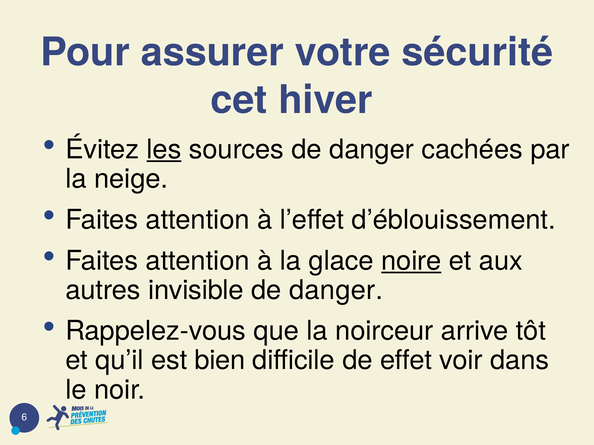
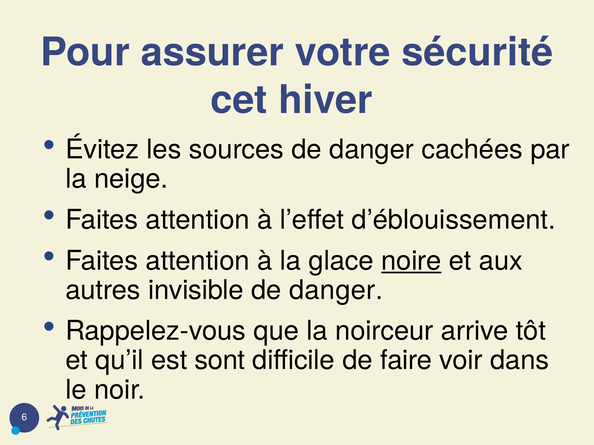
les underline: present -> none (164, 150)
bien: bien -> sont (220, 361)
effet: effet -> faire (406, 361)
